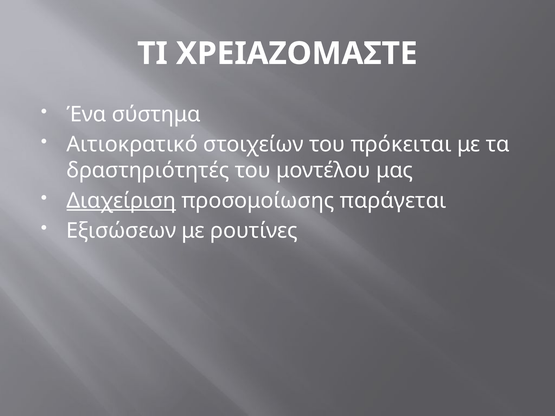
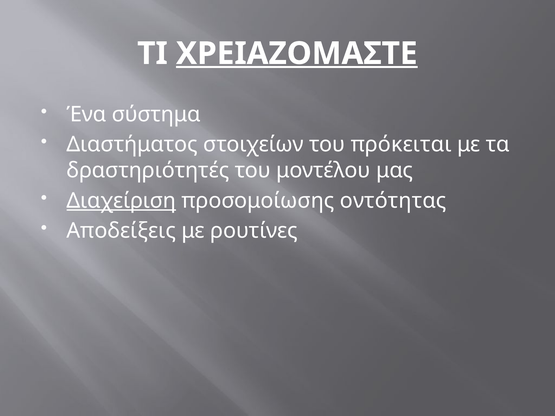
ΧΡΕΙΑΖΟΜΑΣΤΕ underline: none -> present (297, 54)
Αιτιοκρατικό: Αιτιοκρατικό -> Διαστήματος (132, 145)
παράγεται: παράγεται -> οντότητας (393, 201)
Εξισώσεων: Εξισώσεων -> Αποδείξεις (121, 231)
